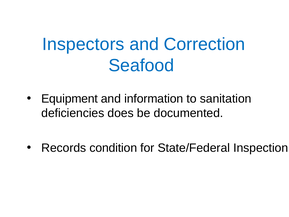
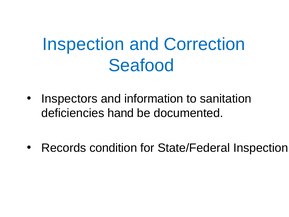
Inspectors: Inspectors -> Inspection (83, 44)
Equipment: Equipment -> Inspectors (69, 99)
does: does -> hand (121, 113)
